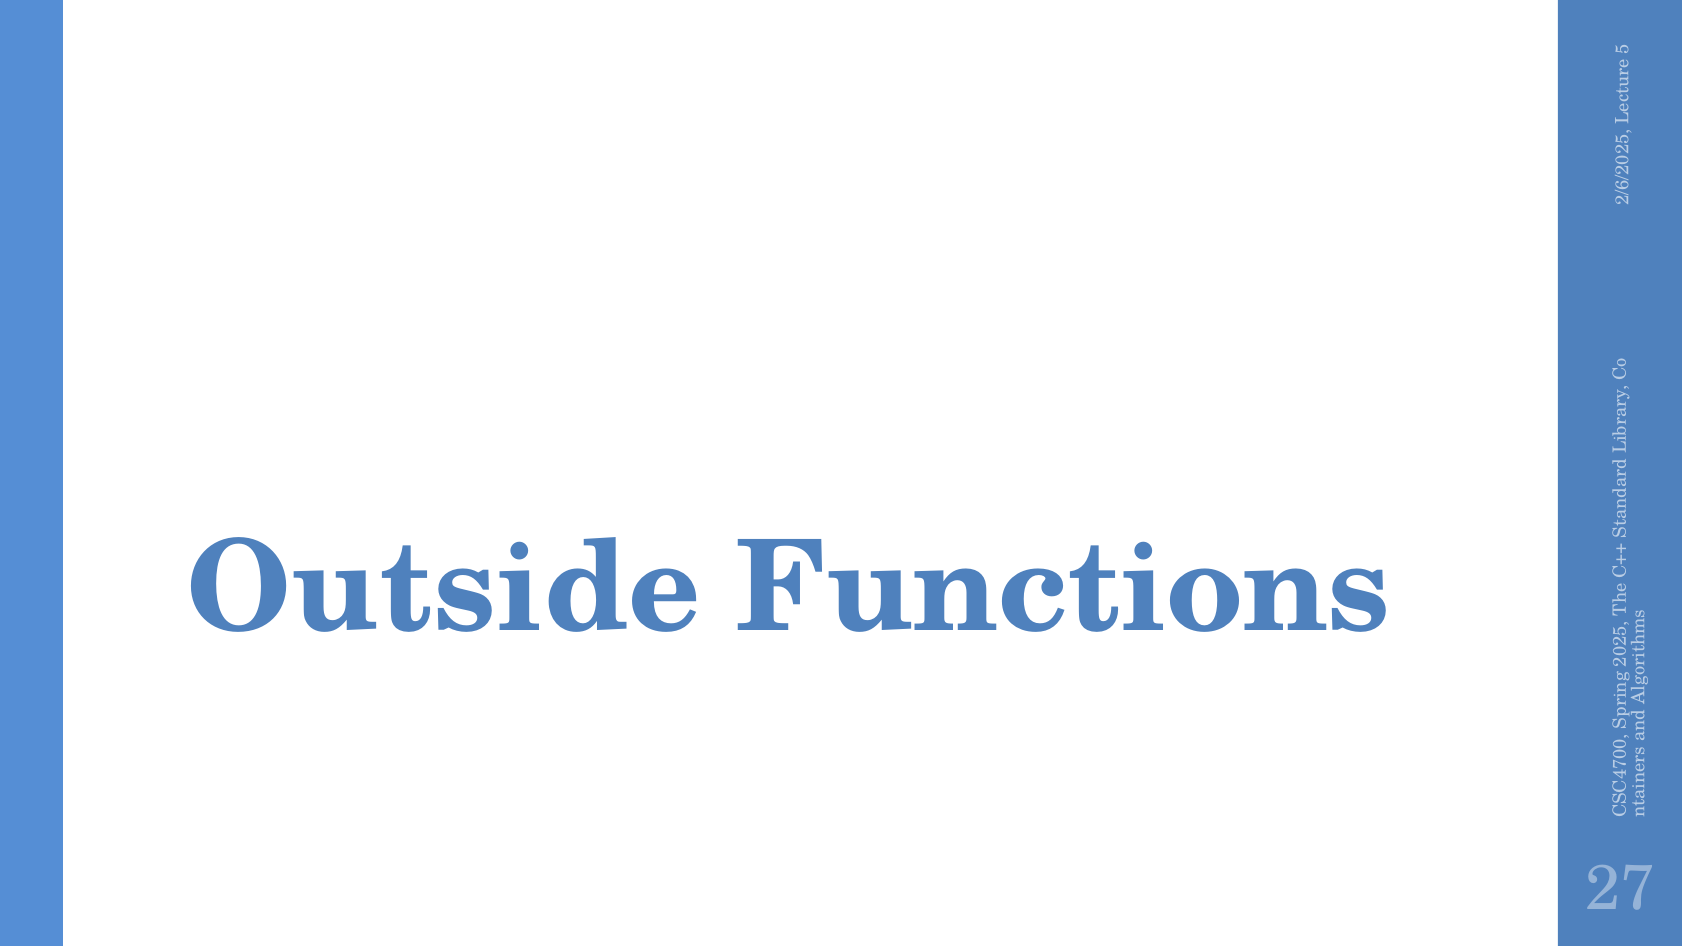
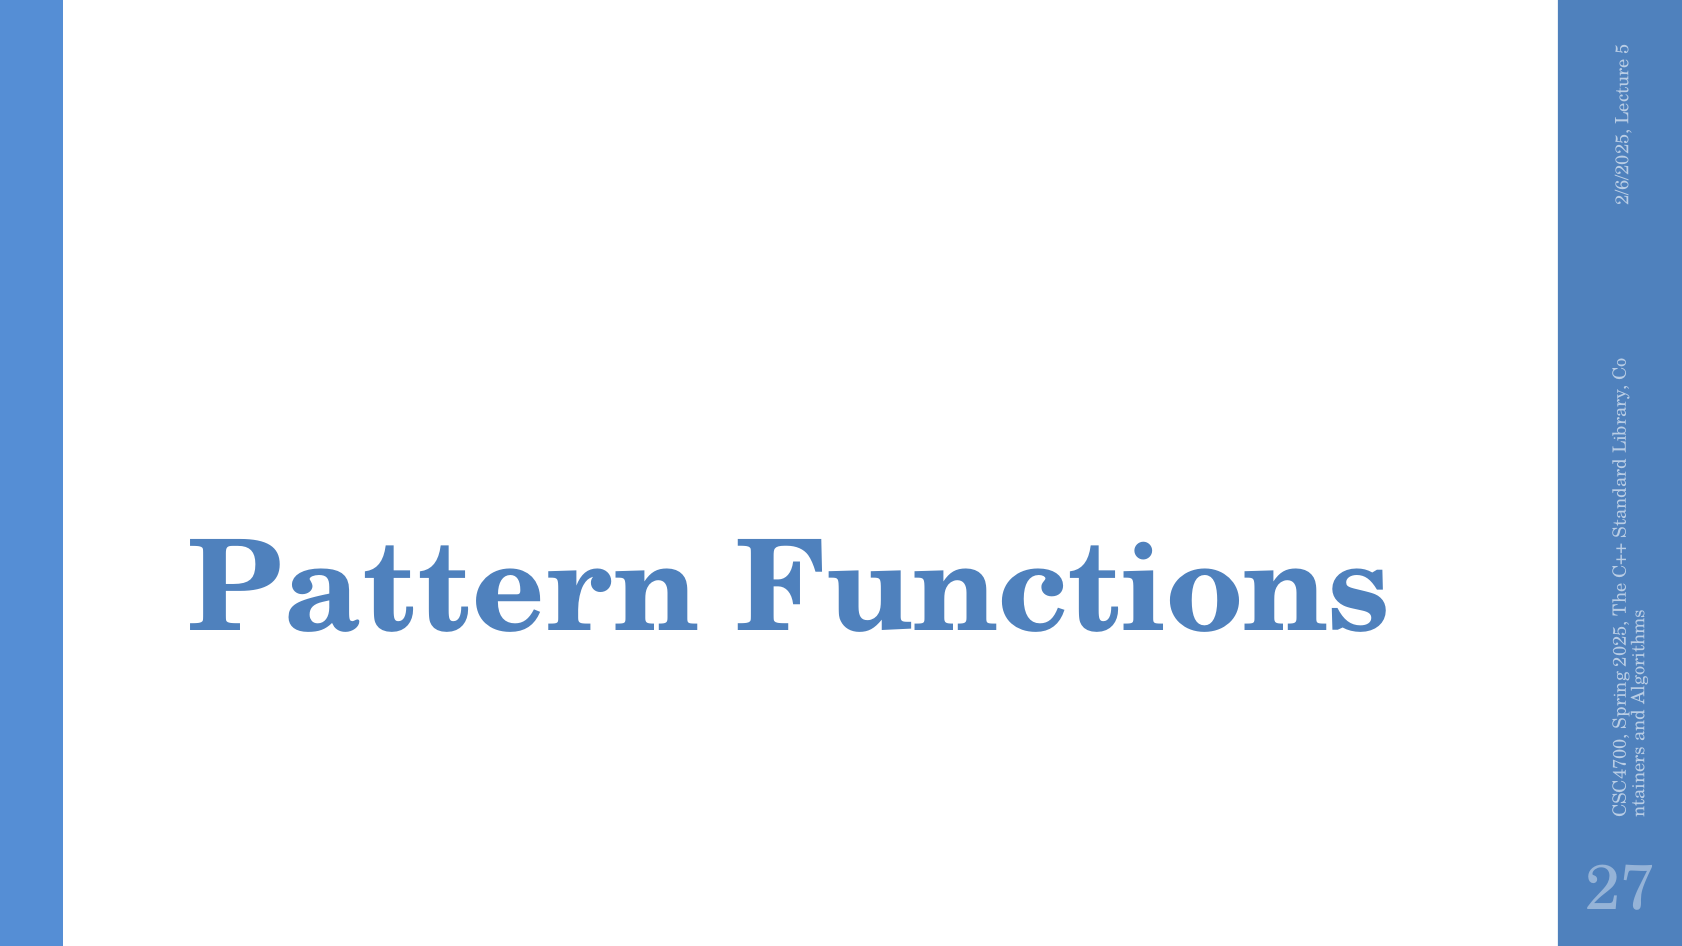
Outside: Outside -> Pattern (444, 589)
